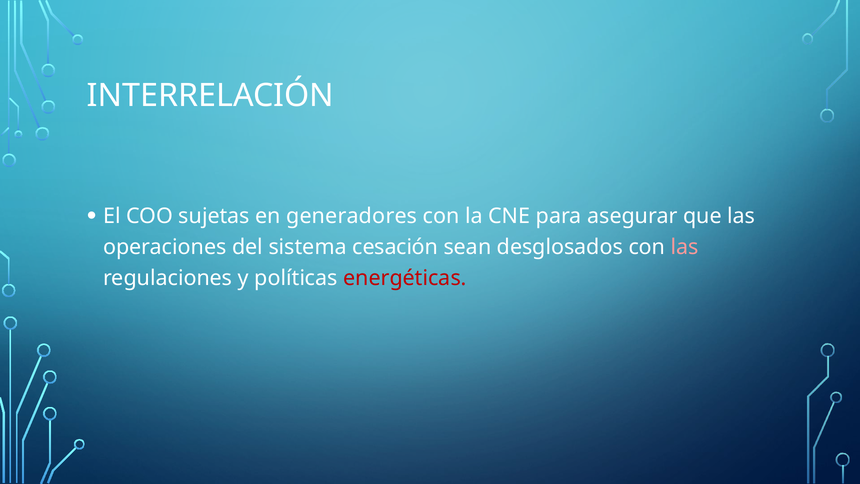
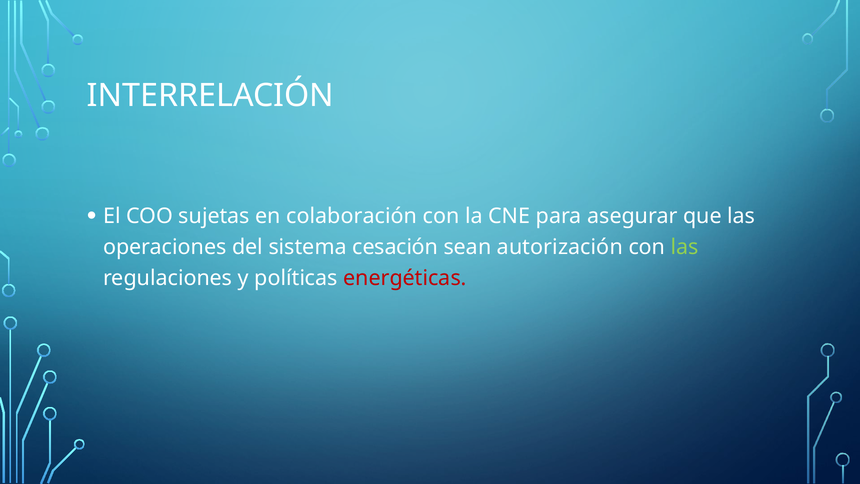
generadores: generadores -> colaboración (352, 216)
desglosados: desglosados -> autorización (560, 247)
las colour: pink -> light green (685, 247)
